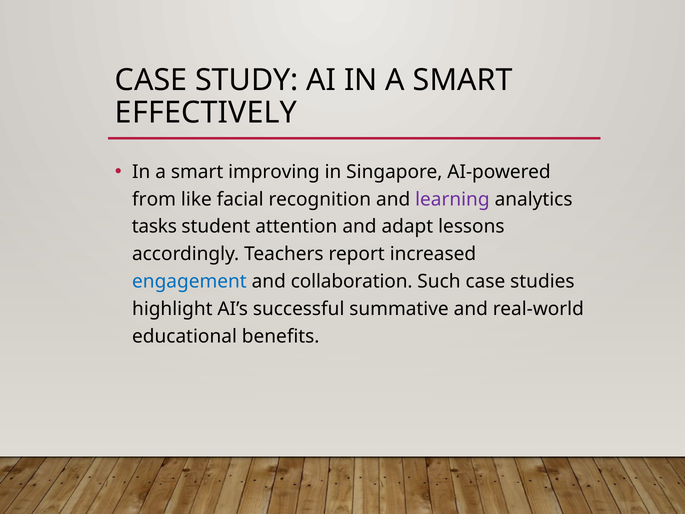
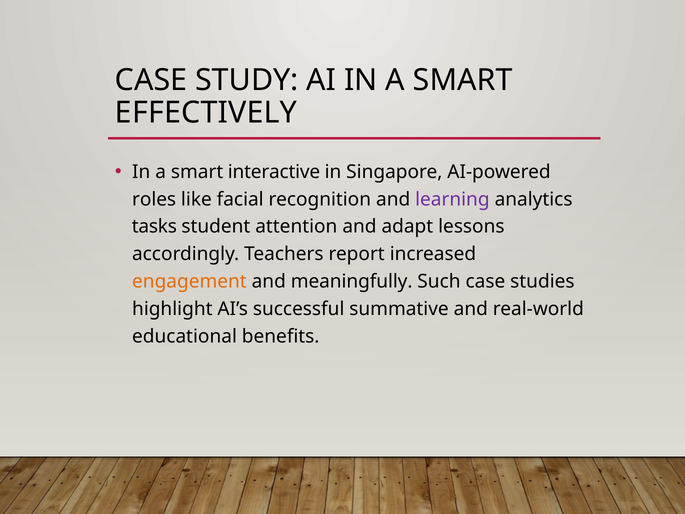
improving: improving -> interactive (274, 172)
from: from -> roles (154, 199)
engagement colour: blue -> orange (189, 281)
collaboration: collaboration -> meaningfully (352, 281)
